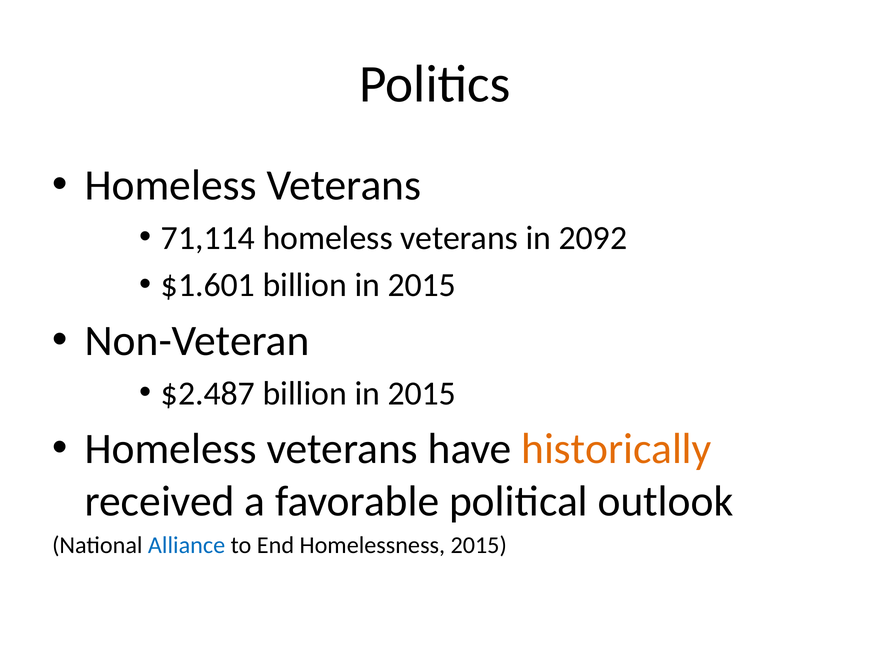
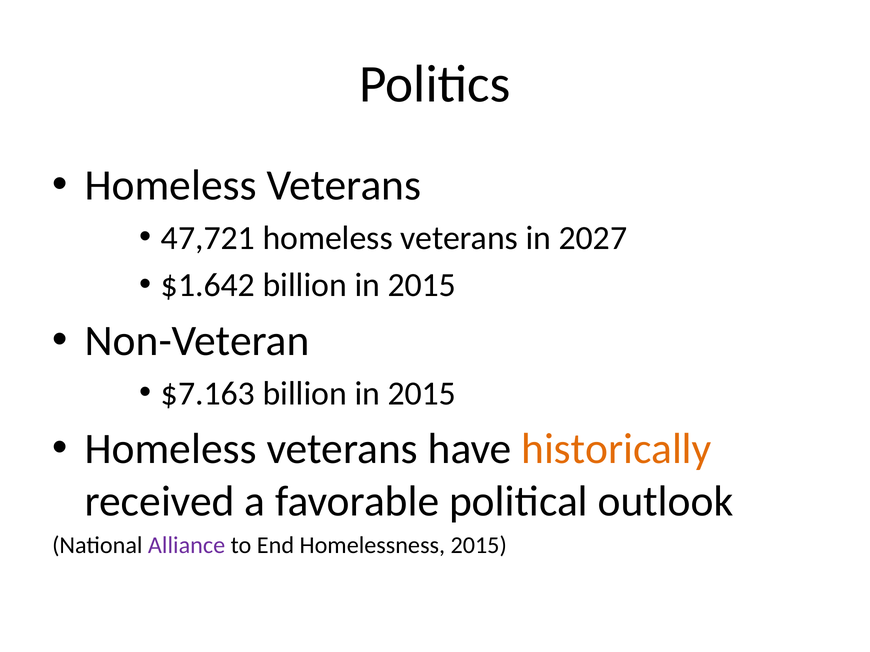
71,114: 71,114 -> 47,721 (208, 238)
2092: 2092 -> 2027 (593, 238)
$1.601: $1.601 -> $1.642 (208, 285)
$2.487: $2.487 -> $7.163 (208, 394)
Alliance colour: blue -> purple (187, 546)
